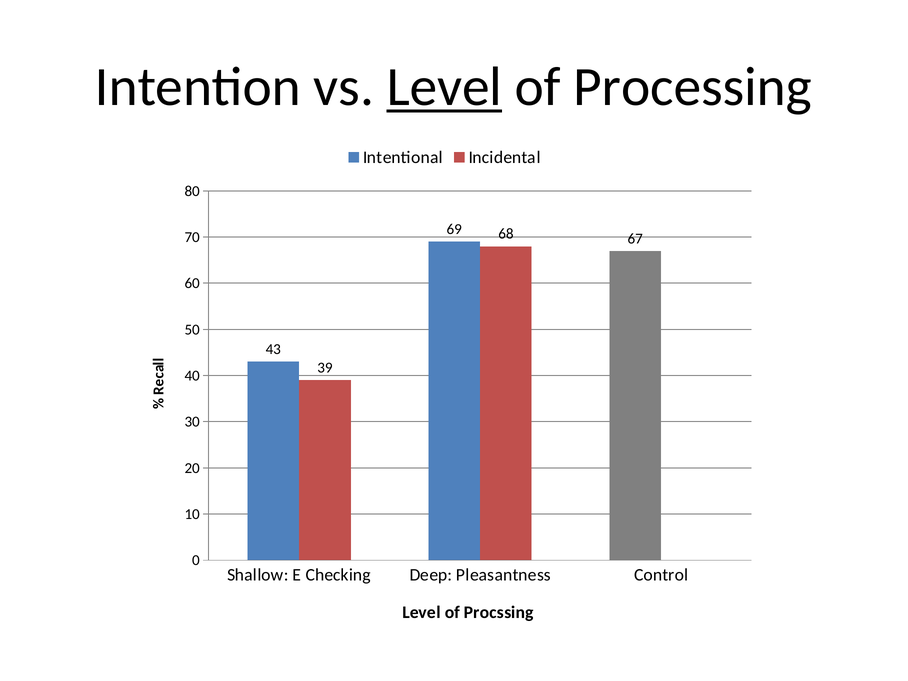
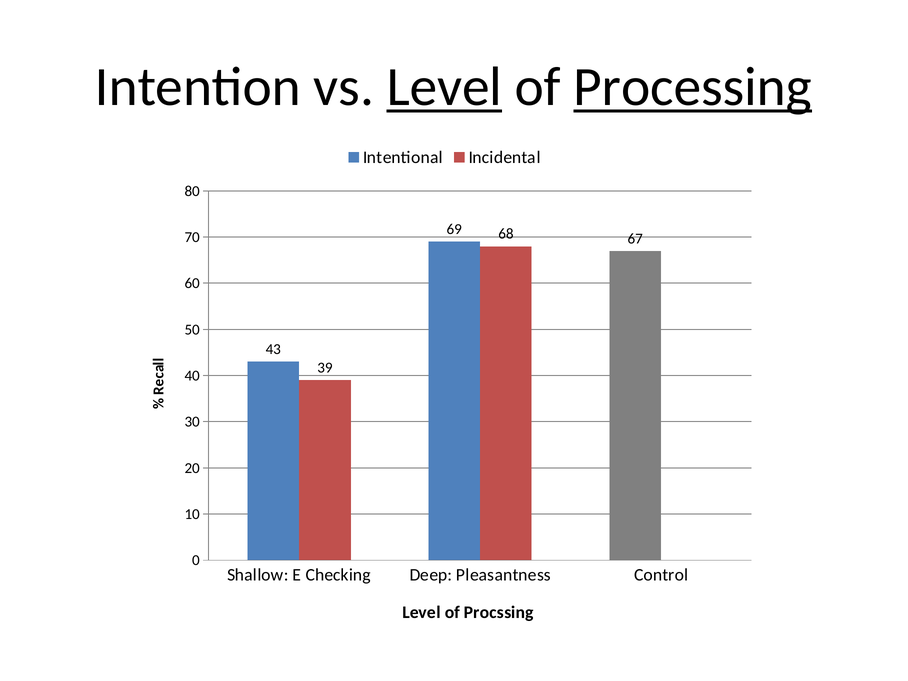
Processing underline: none -> present (693, 87)
